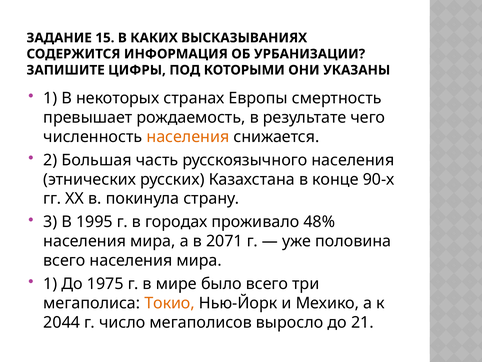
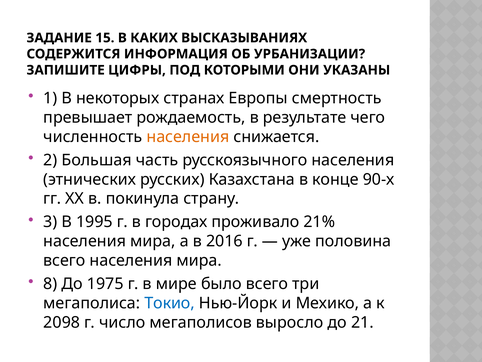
48%: 48% -> 21% (319, 222)
2071: 2071 -> 2016 (224, 241)
1: 1 -> 8 (50, 284)
Токио colour: orange -> blue (170, 303)
2044: 2044 -> 2098 (62, 322)
